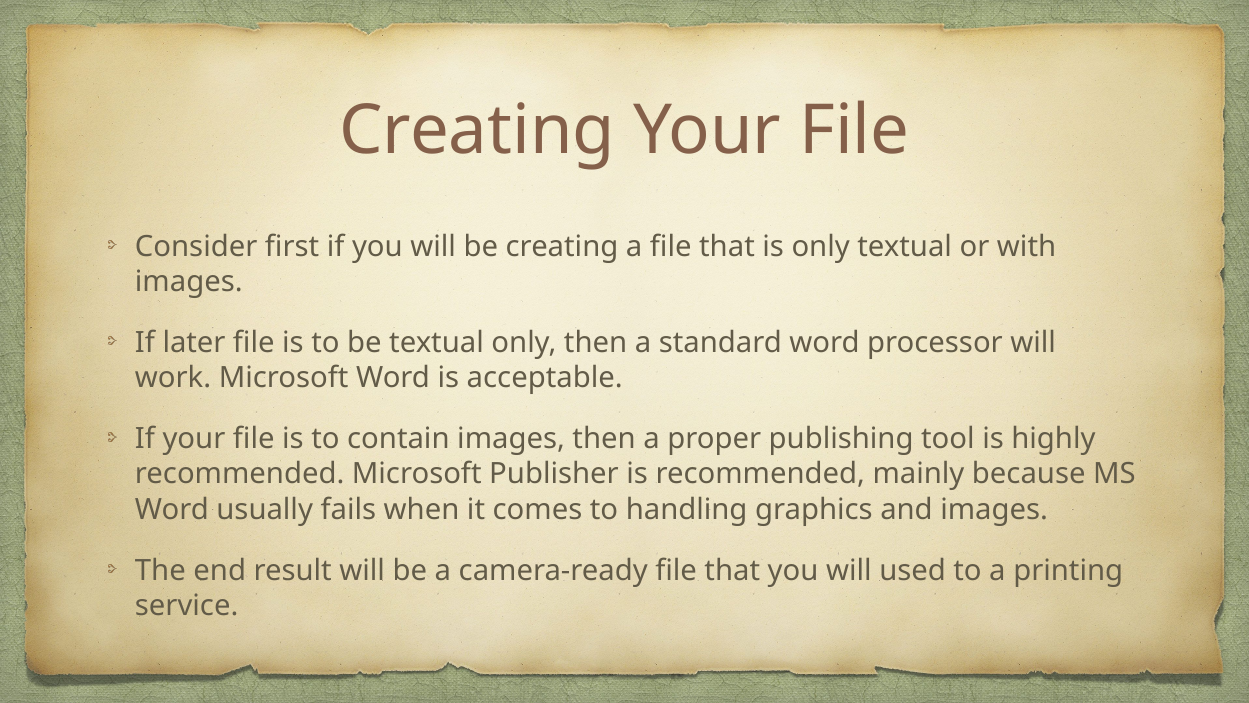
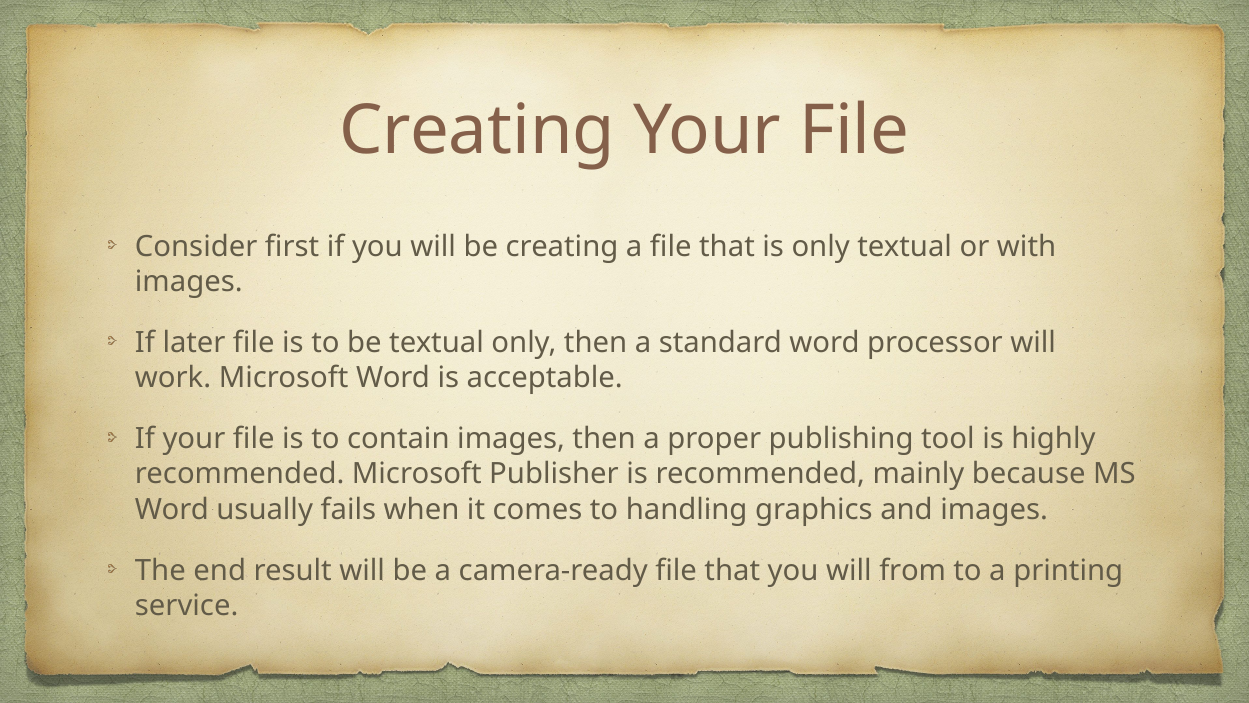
used: used -> from (913, 570)
